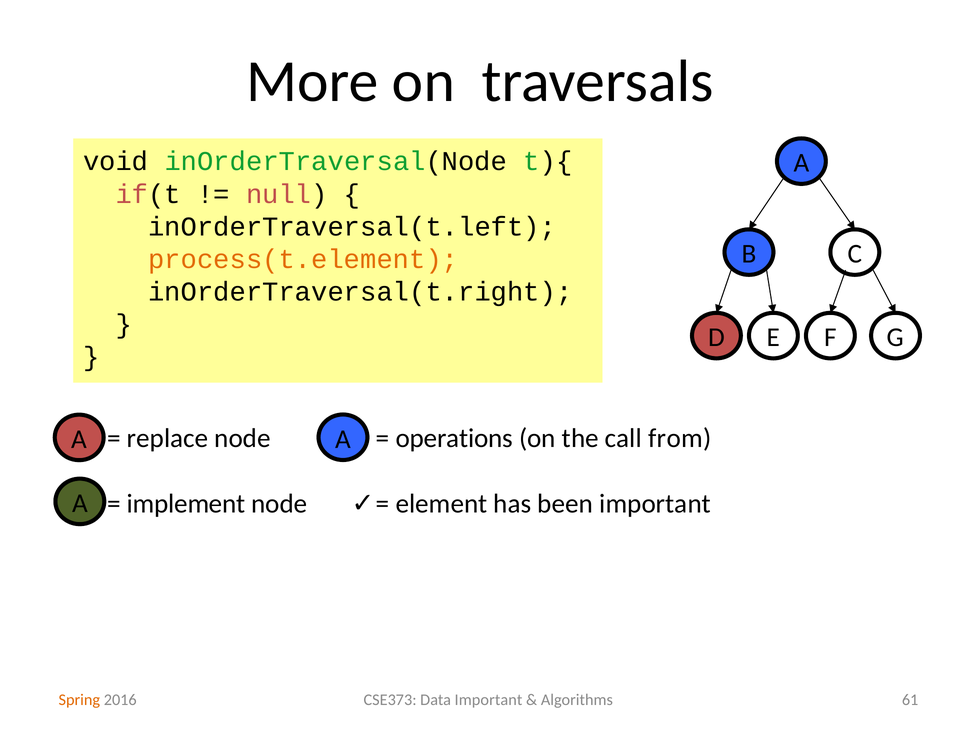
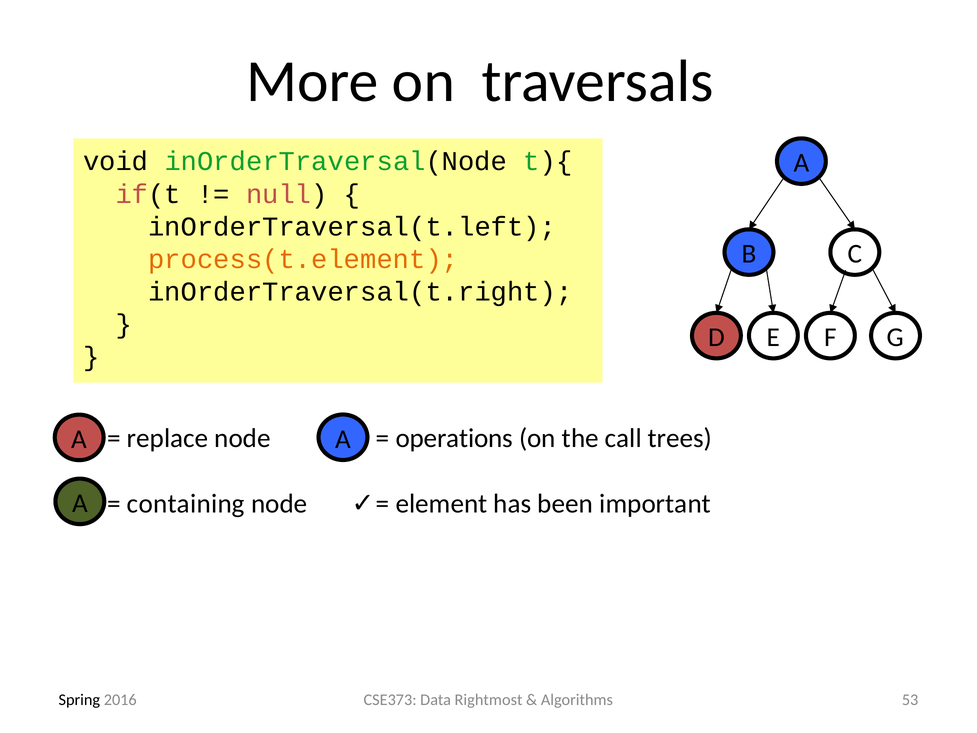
from: from -> trees (680, 438)
implement: implement -> containing (186, 503)
Data Important: Important -> Rightmost (489, 700)
61: 61 -> 53 (910, 700)
Spring colour: orange -> black (79, 700)
